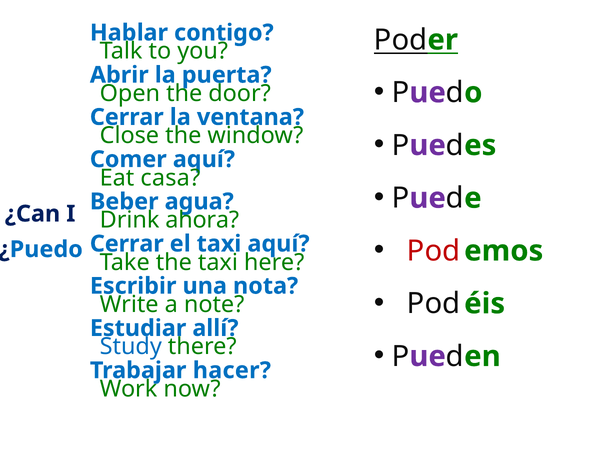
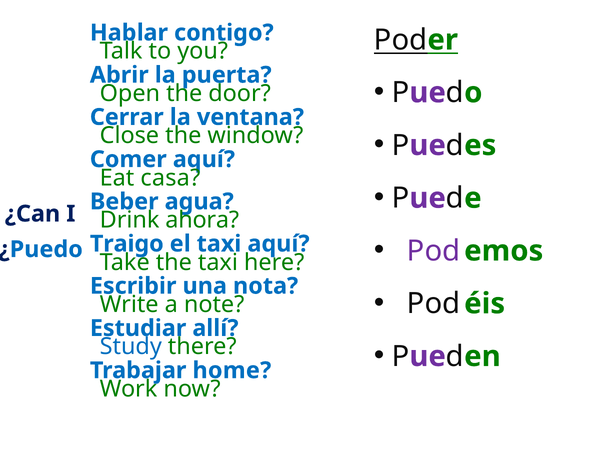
Pod colour: red -> purple (434, 251)
Cerrar: Cerrar -> Traigo (127, 244)
hacer: hacer -> home (232, 371)
